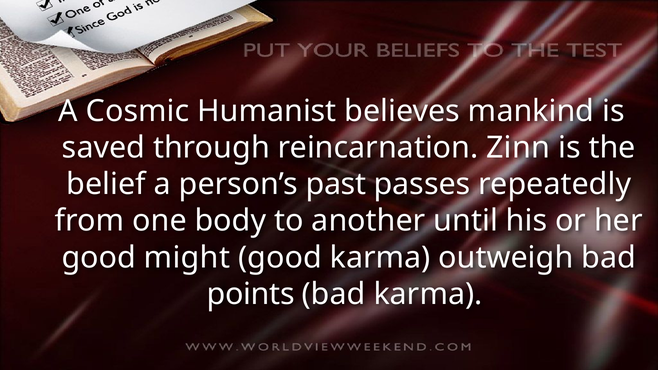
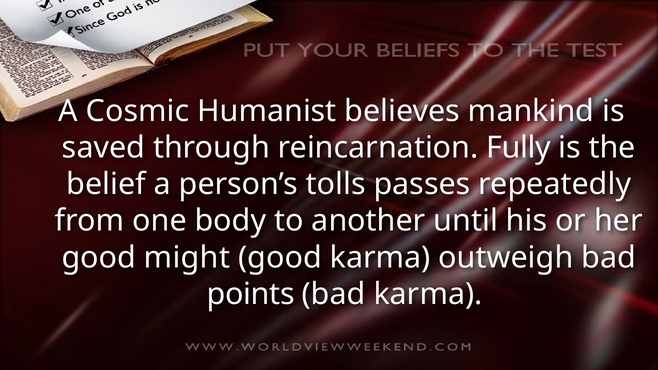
Zinn: Zinn -> Fully (518, 148)
past: past -> tolls (336, 184)
